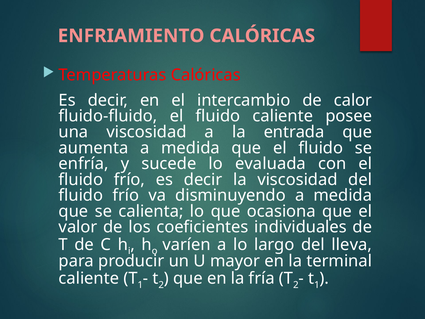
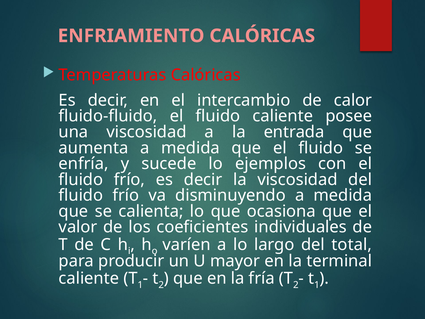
evaluada: evaluada -> ejemplos (271, 164)
lleva: lleva -> total (352, 244)
